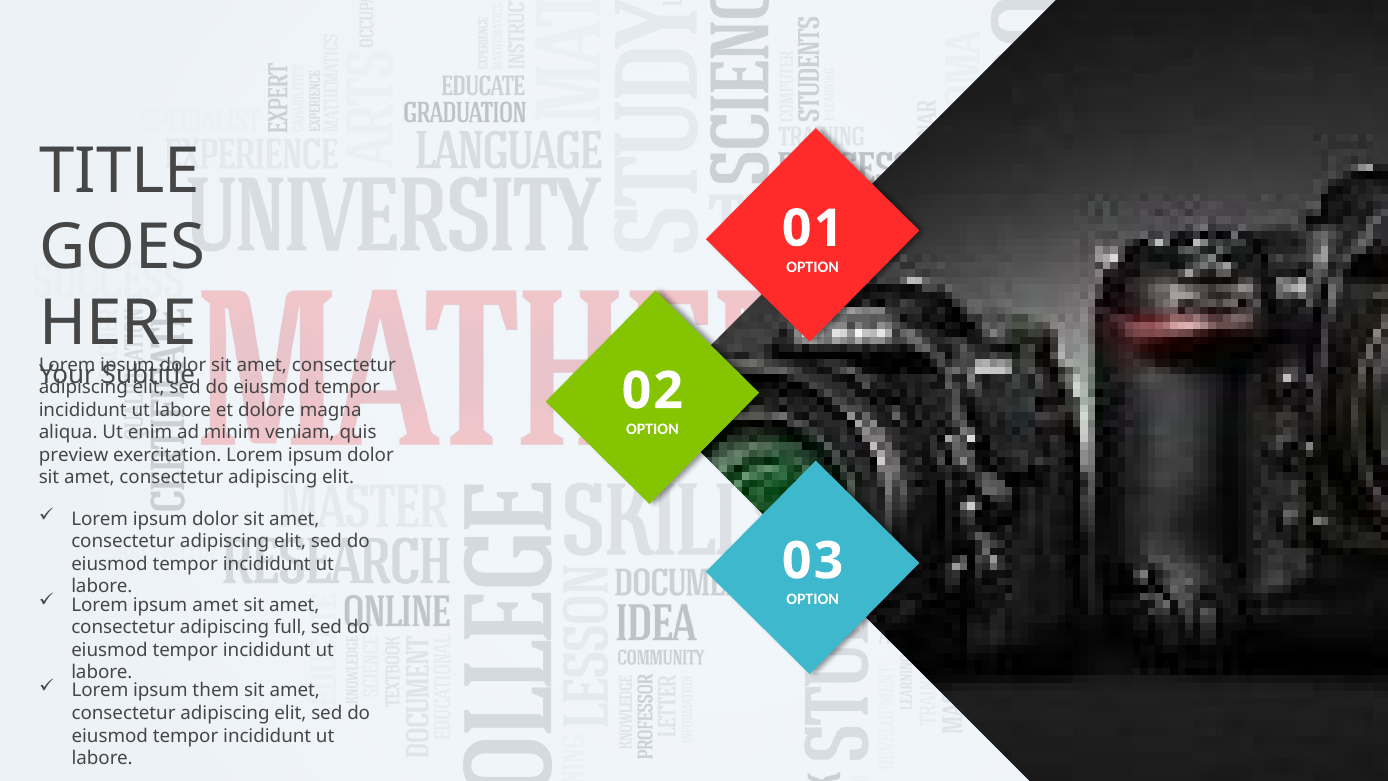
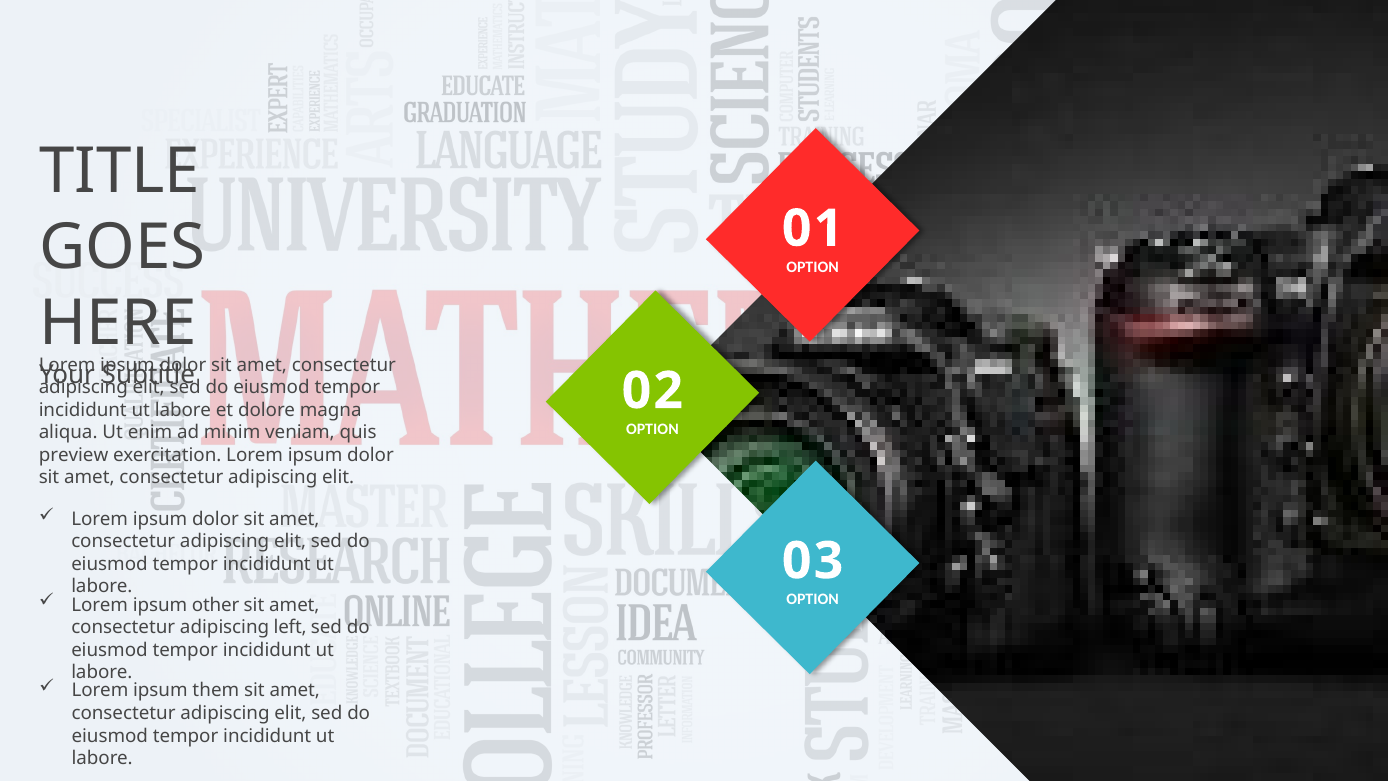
ipsum amet: amet -> other (216, 605)
full: full -> left (290, 627)
